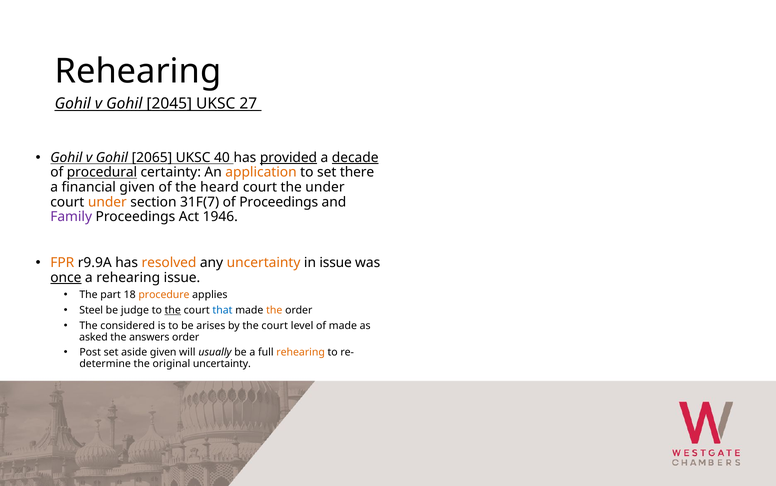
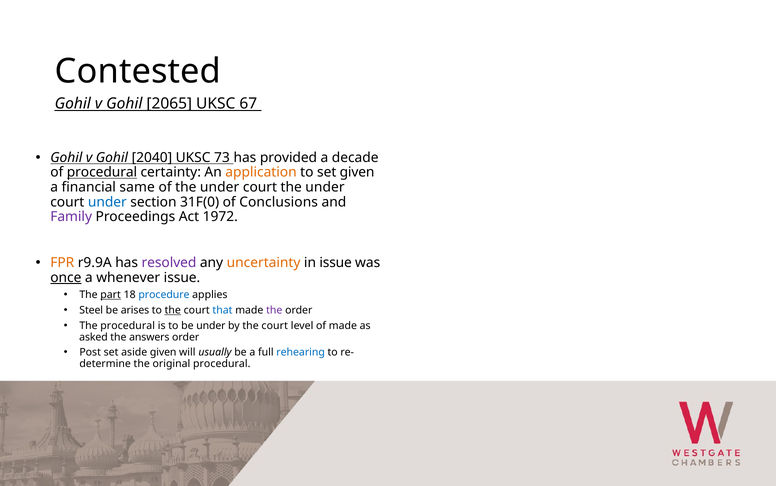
Rehearing: Rehearing -> Contested (138, 71)
2045: 2045 -> 2065 (169, 104)
27: 27 -> 67 (248, 104)
2065: 2065 -> 2040 (152, 158)
40: 40 -> 73 (222, 158)
provided underline: present -> none (288, 158)
decade underline: present -> none (355, 158)
set there: there -> given (357, 173)
financial given: given -> same (137, 187)
of the heard: heard -> under (220, 187)
under colour: orange -> blue (107, 202)
31F(7: 31F(7 -> 31F(0 (200, 202)
of Proceedings: Proceedings -> Conclusions (279, 202)
1946: 1946 -> 1972 (220, 217)
resolved colour: orange -> purple (169, 263)
a rehearing: rehearing -> whenever (128, 278)
part underline: none -> present (111, 295)
procedure colour: orange -> blue (164, 295)
judge: judge -> arises (135, 311)
the colour: orange -> purple (274, 311)
The considered: considered -> procedural (128, 326)
be arises: arises -> under (211, 326)
rehearing colour: orange -> blue (301, 353)
original uncertainty: uncertainty -> procedural (222, 364)
